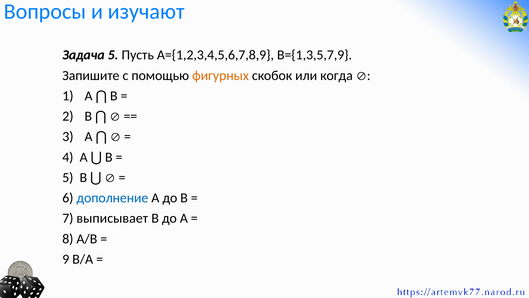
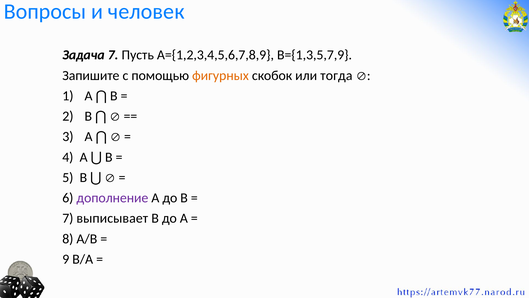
изучают: изучают -> человек (146, 12)
Задача 5: 5 -> 7 (113, 55)
когда: когда -> тогда (336, 75)
дополнение colour: blue -> purple (112, 198)
